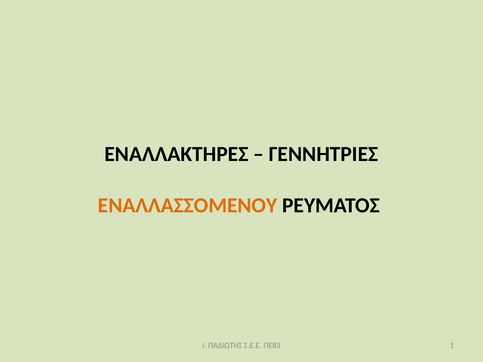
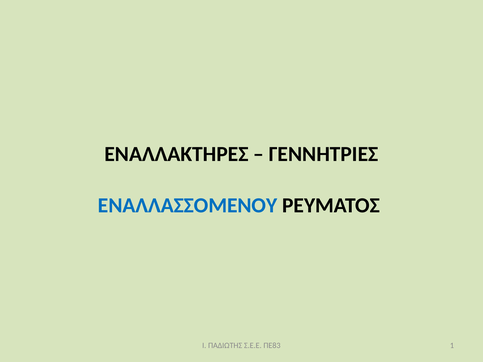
ΕΝΑΛΛΑΣΣΟΜΕΝΟΥ colour: orange -> blue (188, 206)
